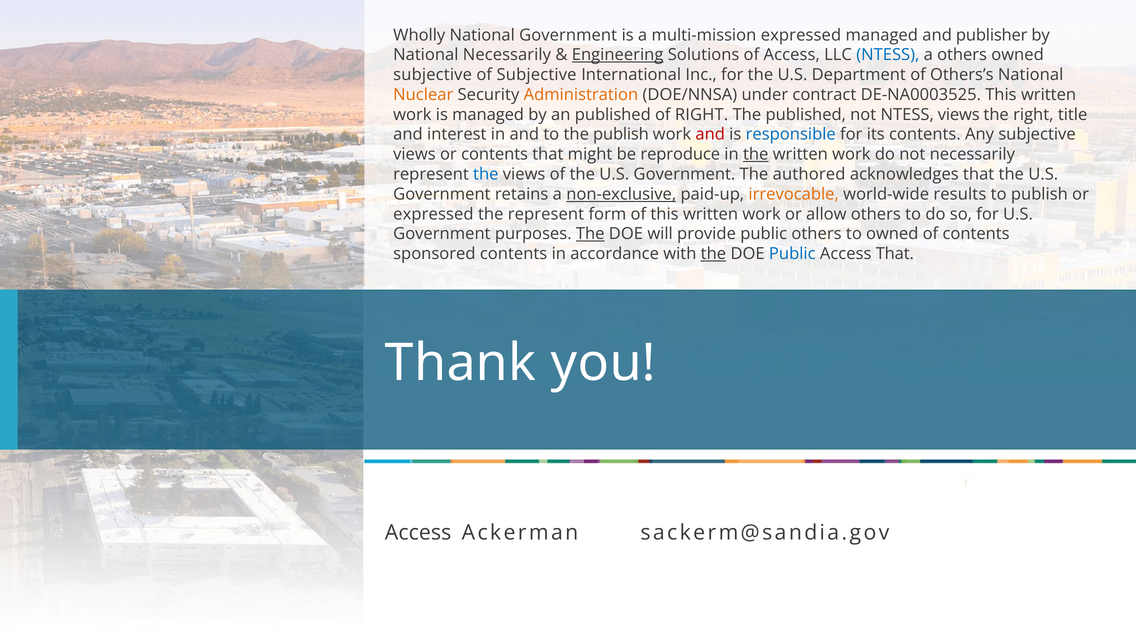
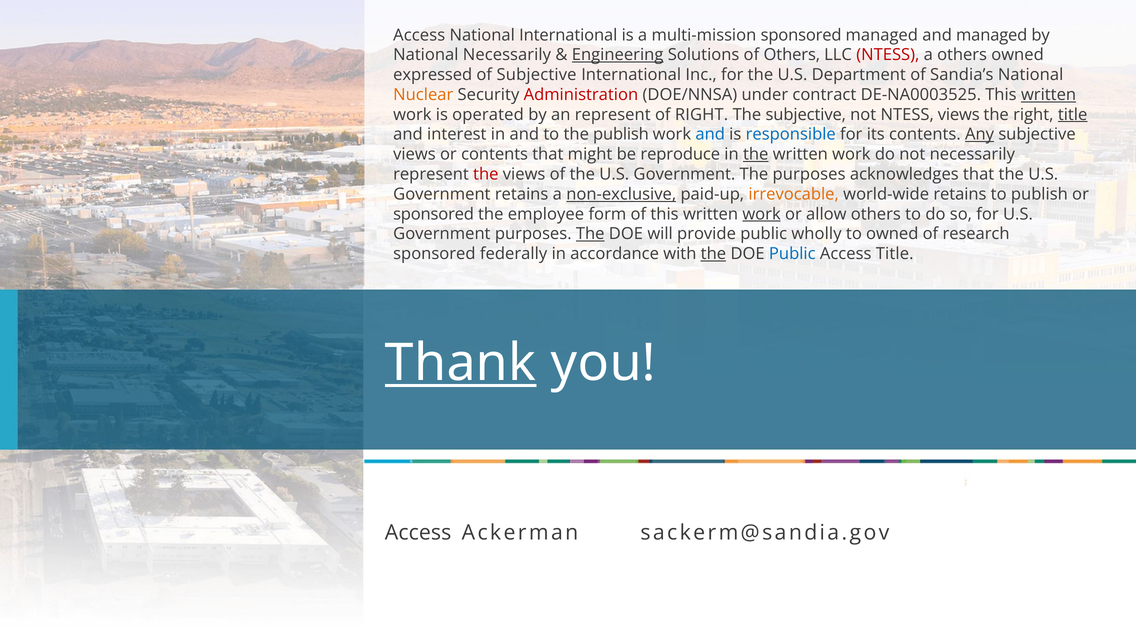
Wholly: Wholly -> Access (419, 35)
National Government: Government -> International (568, 35)
multi-mission expressed: expressed -> sponsored (801, 35)
and publisher: publisher -> managed (992, 35)
of Access: Access -> Others (792, 55)
NTESS colour: blue -> red (888, 55)
subjective: subjective -> expressed (433, 75)
Others’s: Others’s -> Sandia’s (962, 75)
Administration colour: orange -> red (581, 95)
written underline: none -> present (1049, 95)
is managed: managed -> operated (488, 115)
an published: published -> represent (613, 115)
The published: published -> subjective (806, 115)
title underline: none -> present (1073, 115)
and colour: red -> blue (710, 135)
Any underline: none -> present (980, 135)
the colour: blue -> red (486, 174)
The authored: authored -> purposes (809, 174)
world-wide results: results -> retains (960, 194)
expressed: expressed -> sponsored (434, 214)
the represent: represent -> employee (546, 214)
work underline: none -> present (762, 214)
public others: others -> wholly (816, 234)
of contents: contents -> research (976, 234)
sponsored contents: contents -> federally (514, 254)
Access That: That -> Title (895, 254)
Thank underline: none -> present (461, 363)
